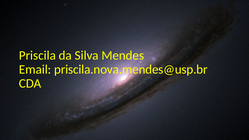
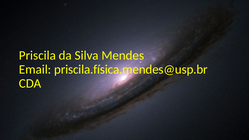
priscila.nova.mendes@usp.br: priscila.nova.mendes@usp.br -> priscila.física.mendes@usp.br (131, 69)
